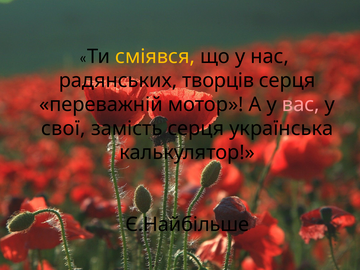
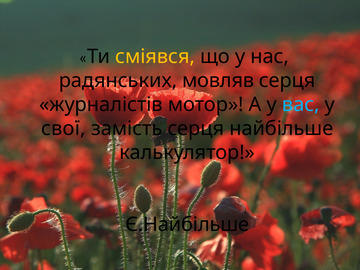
творців: творців -> мовляв (218, 81)
переважній: переважній -> журналістів (101, 105)
вас colour: pink -> light blue (301, 105)
українська: українська -> найбільше (281, 129)
